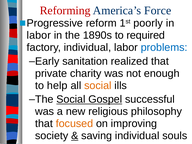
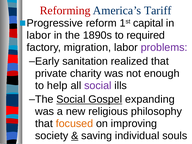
Force: Force -> Tariff (158, 10)
poorly: poorly -> capital (148, 23)
factory individual: individual -> migration (87, 47)
problems colour: blue -> purple (164, 47)
social colour: orange -> purple (98, 86)
successful: successful -> expanding (150, 99)
